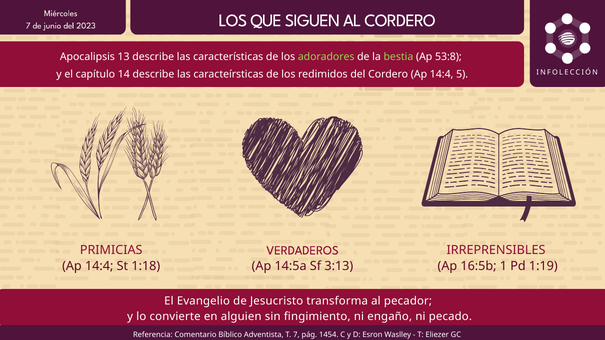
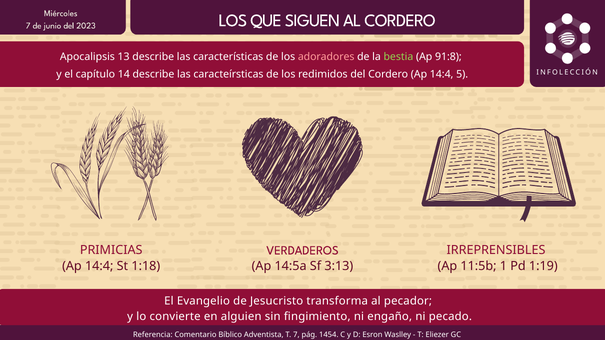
adoradores colour: light green -> pink (326, 57)
53:8: 53:8 -> 91:8 (448, 57)
16:5b: 16:5b -> 11:5b (478, 266)
